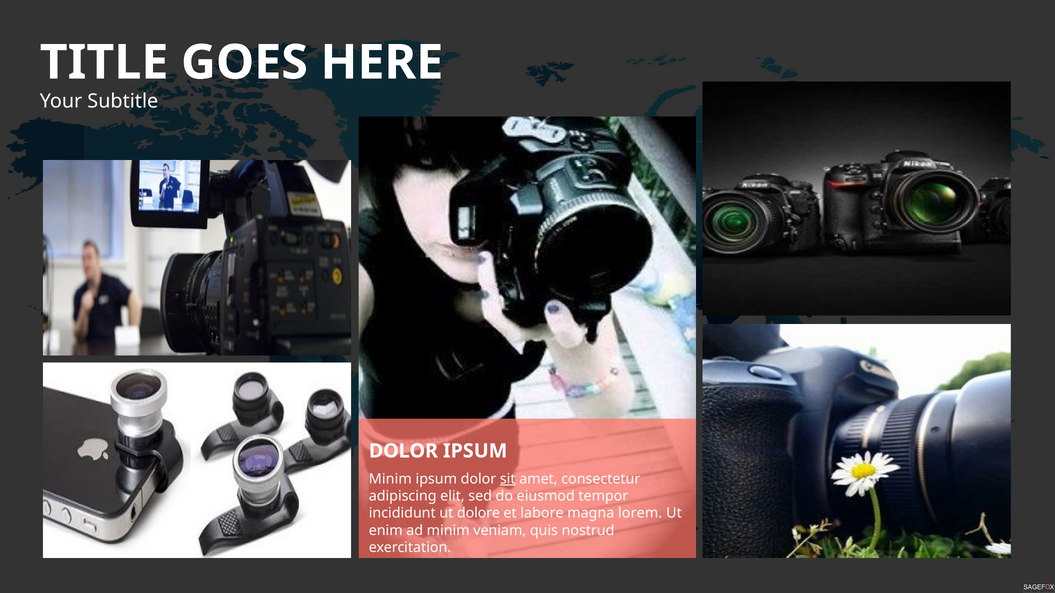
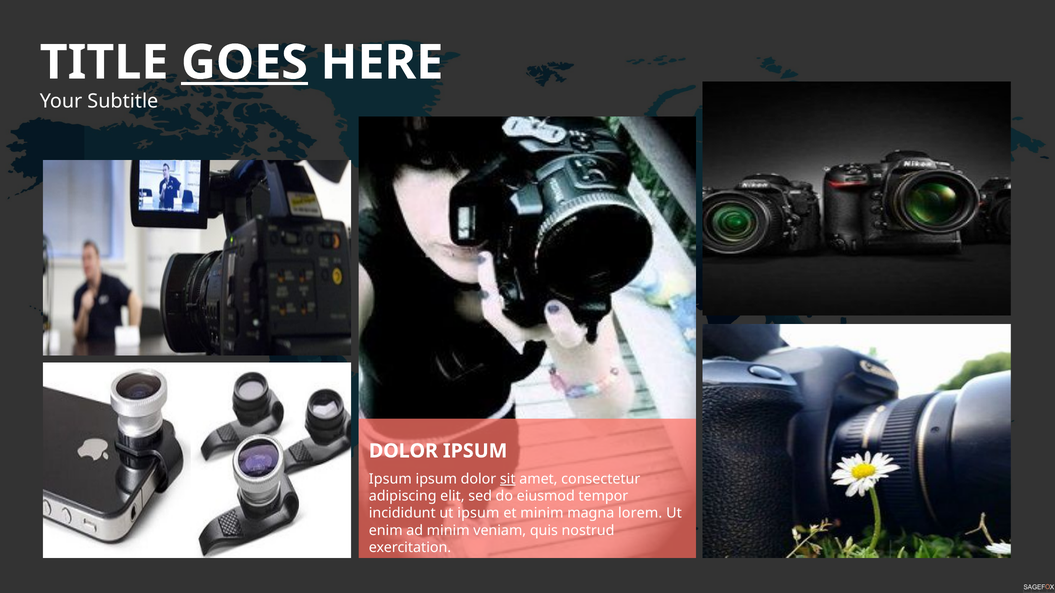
GOES underline: none -> present (244, 63)
Minim: Minim -> Ipsum (390, 479)
ut dolore: dolore -> ipsum (478, 514)
et labore: labore -> minim (542, 514)
